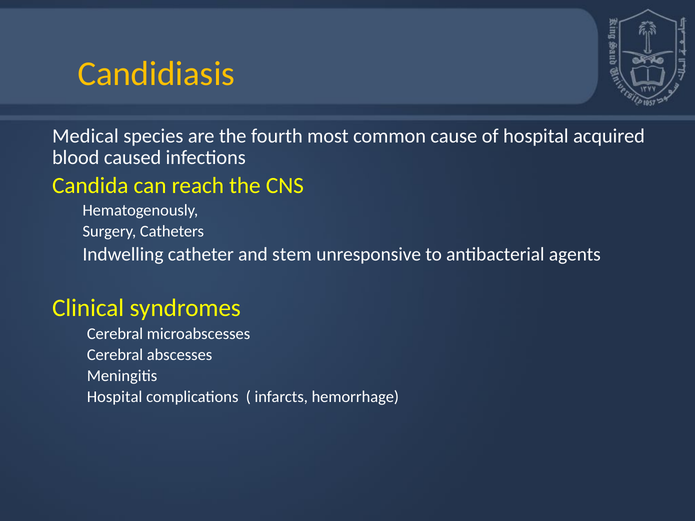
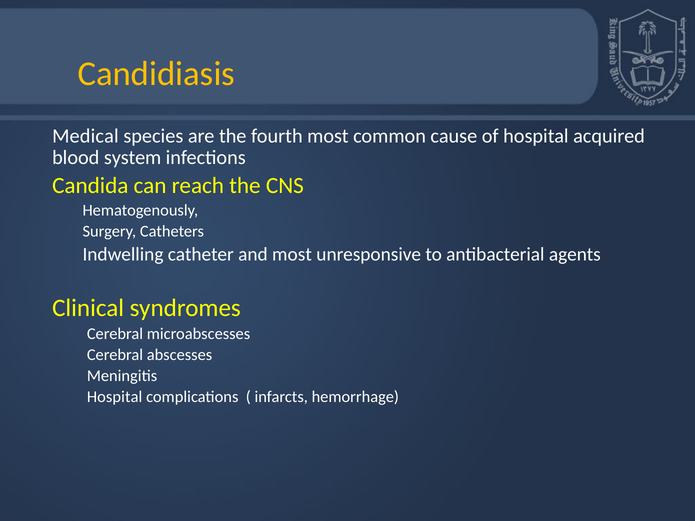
caused: caused -> system (133, 158)
and stem: stem -> most (292, 255)
